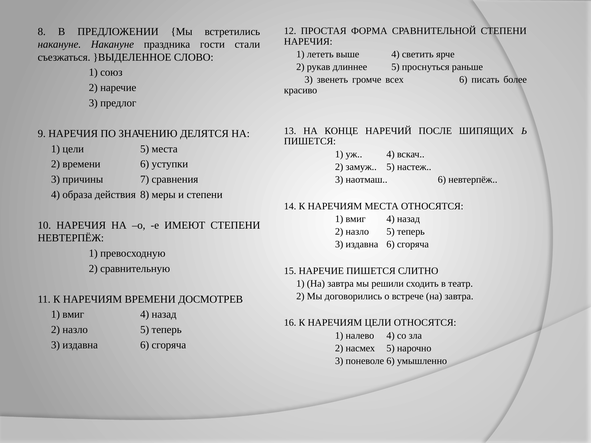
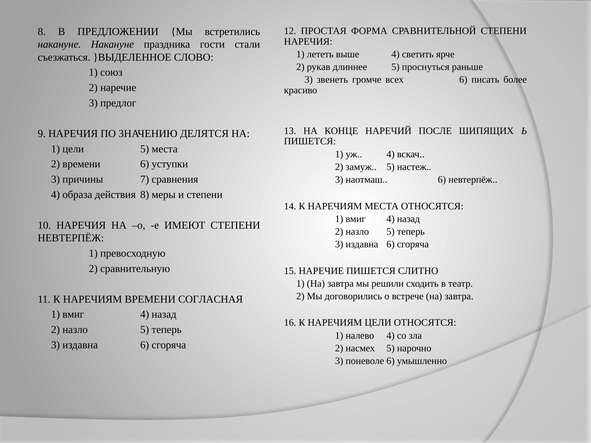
ДОСМОТРЕВ: ДОСМОТРЕВ -> СОГЛАСНАЯ (211, 299)
